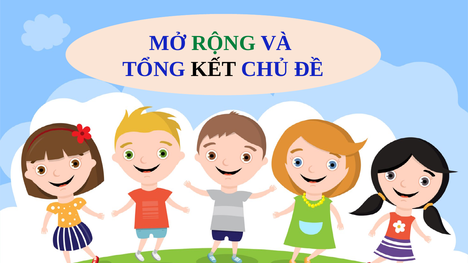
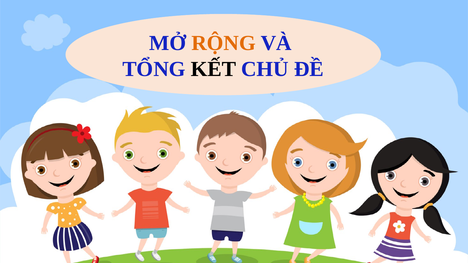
RỘNG colour: green -> orange (224, 43)
